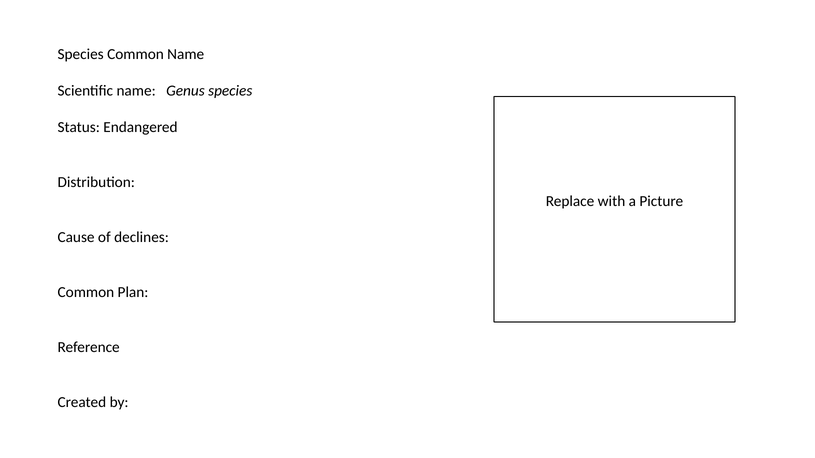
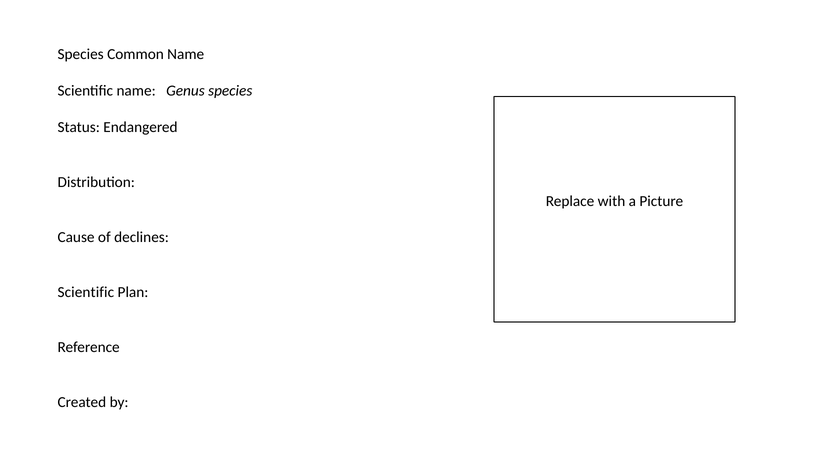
Common: Common -> Scientific (86, 293)
